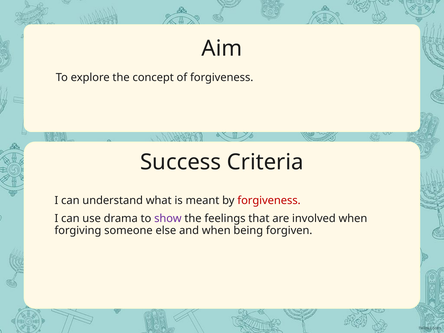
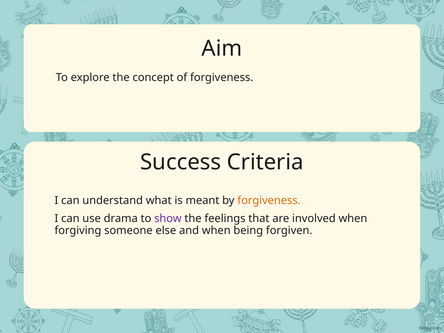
forgiveness colour: red -> orange (269, 200)
